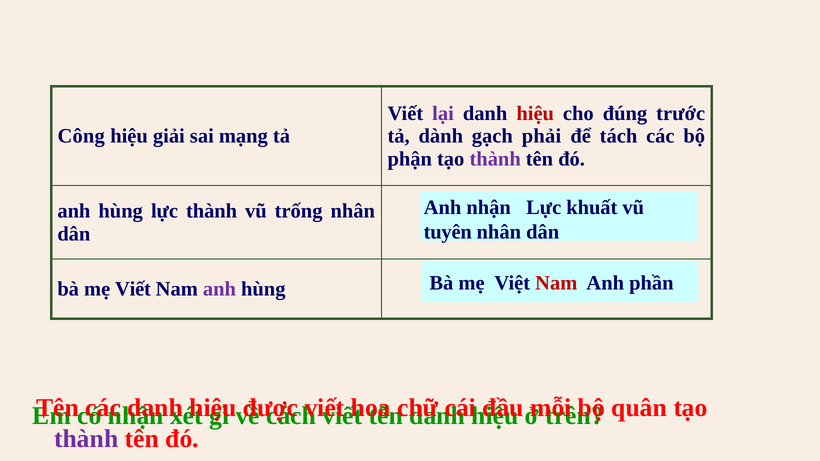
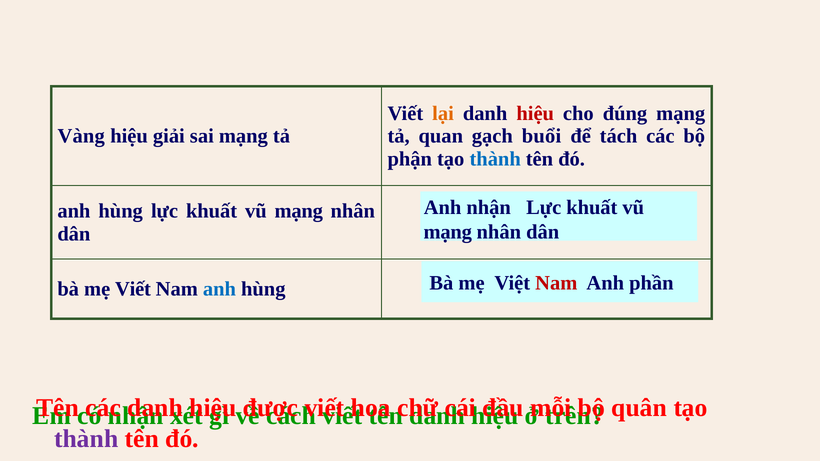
lại colour: purple -> orange (443, 113)
đúng trước: trước -> mạng (681, 113)
Công: Công -> Vàng (81, 136)
dành: dành -> quan (441, 136)
phải: phải -> buổi (542, 136)
thành colour: purple -> blue (495, 159)
hùng lực thành: thành -> khuất (212, 211)
trống: trống -> mạng (299, 211)
tuyên: tuyên -> mạng (448, 232)
anh colour: purple -> blue (219, 289)
